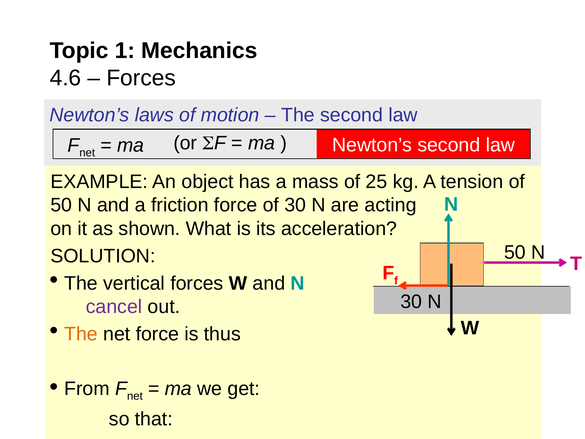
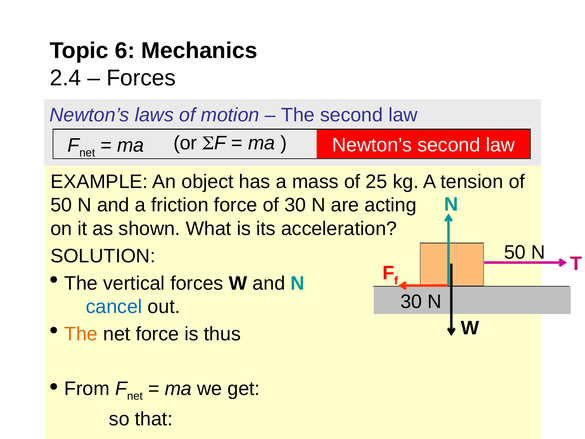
1: 1 -> 6 (125, 51)
4.6: 4.6 -> 2.4 (66, 78)
cancel colour: purple -> blue (114, 306)
